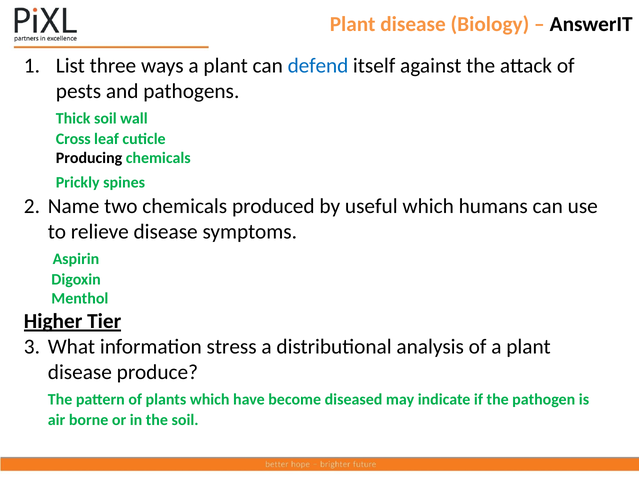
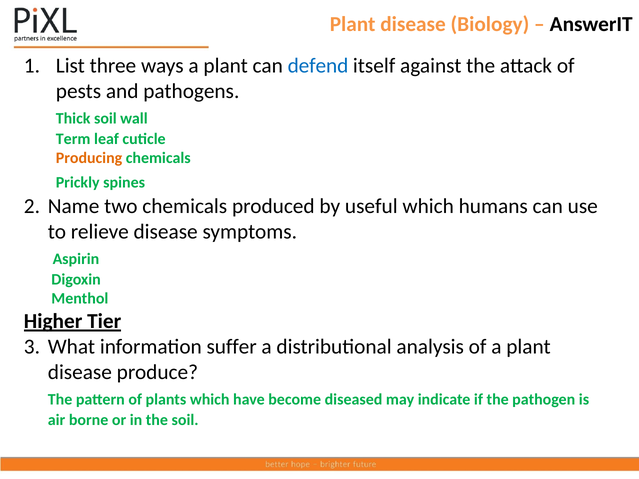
Cross: Cross -> Term (73, 139)
Producing colour: black -> orange (89, 158)
stress: stress -> suffer (232, 347)
